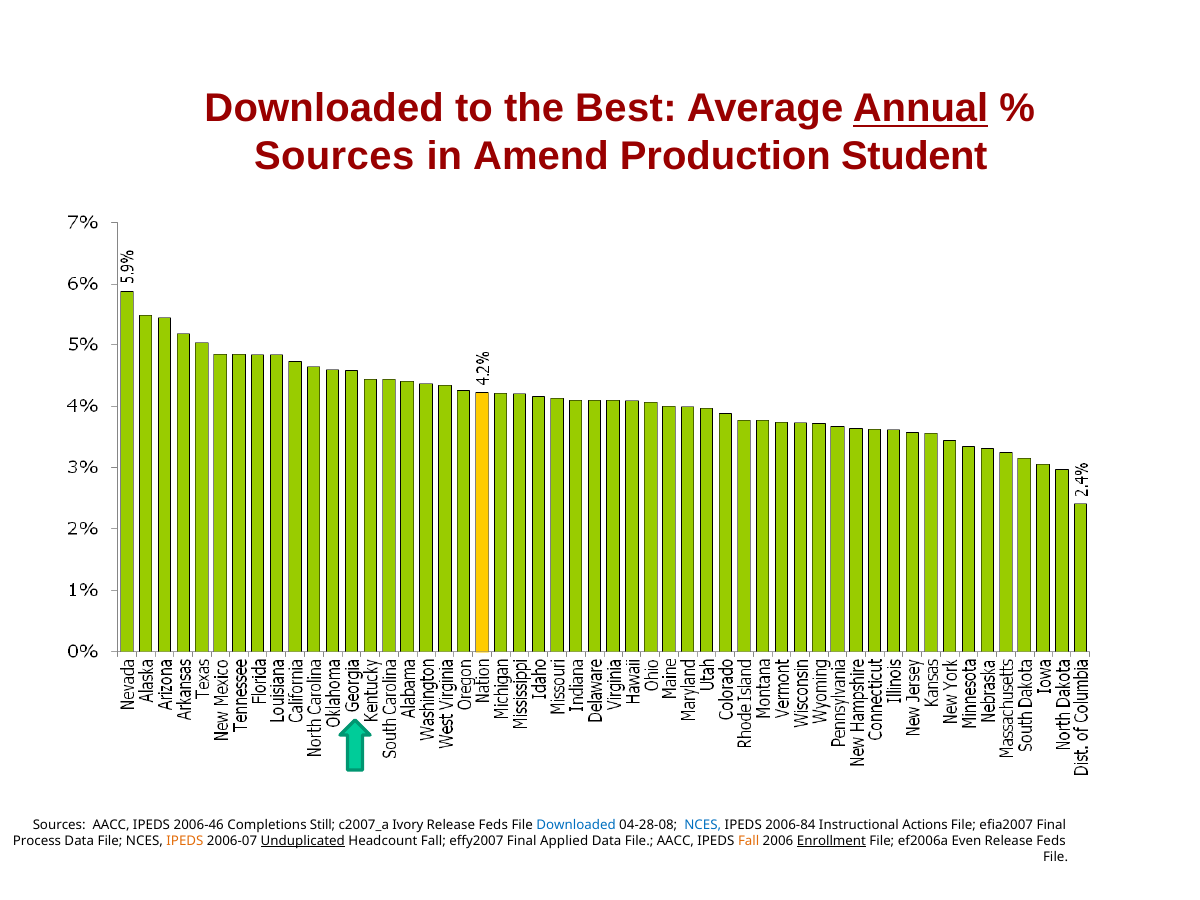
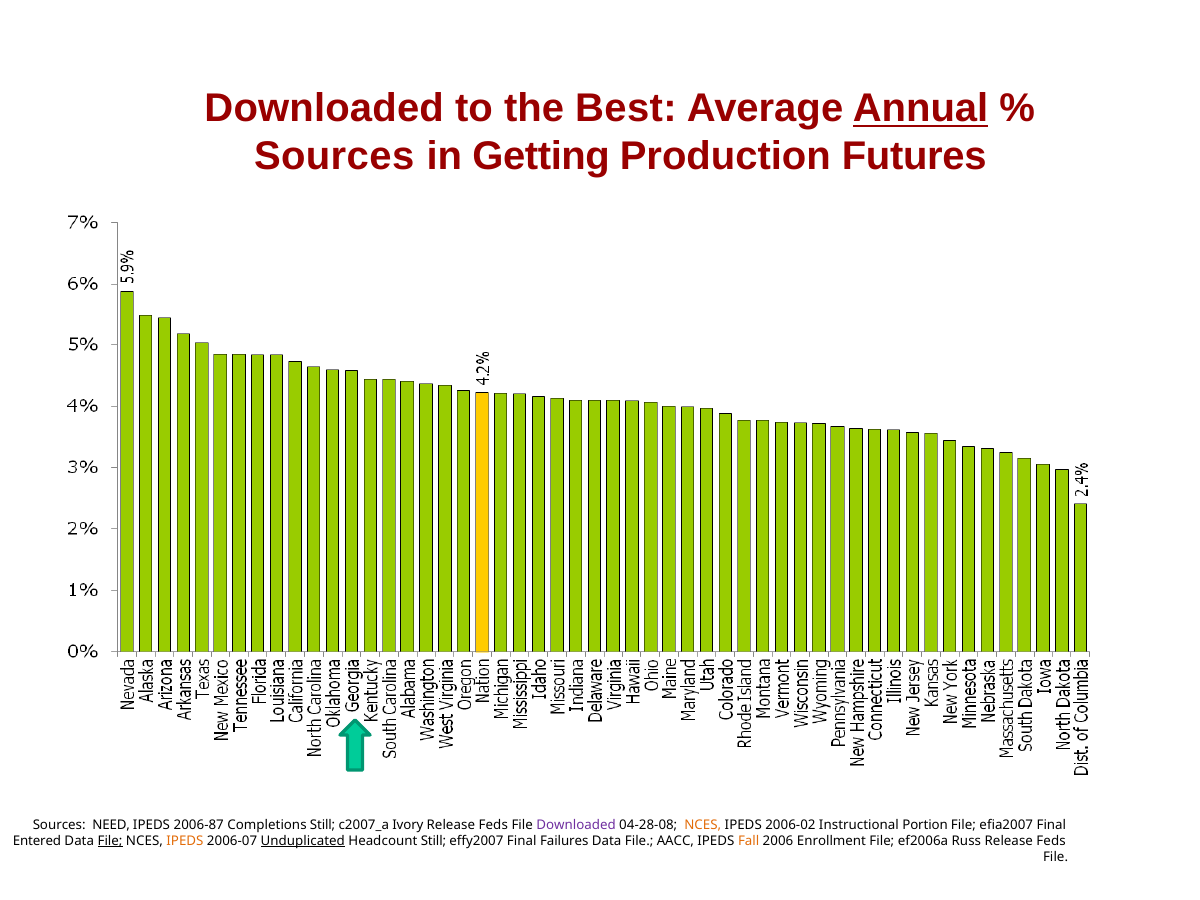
Amend: Amend -> Getting (541, 157)
Student: Student -> Futures (914, 157)
Sources AACC: AACC -> NEED (111, 825)
2006-46: 2006-46 -> 2006-87 (199, 825)
Downloaded colour: blue -> purple (576, 825)
NCES colour: blue -> orange (703, 825)
2006-84: 2006-84 -> 2006-02 (790, 825)
Actions: Actions -> Portion (925, 825)
Process: Process -> Entered (37, 841)
File underline: none -> present (110, 841)
Headcount Fall: Fall -> Still (433, 841)
Applied: Applied -> Failures (564, 841)
Enrollment underline: present -> none (831, 841)
Even: Even -> Russ (966, 841)
